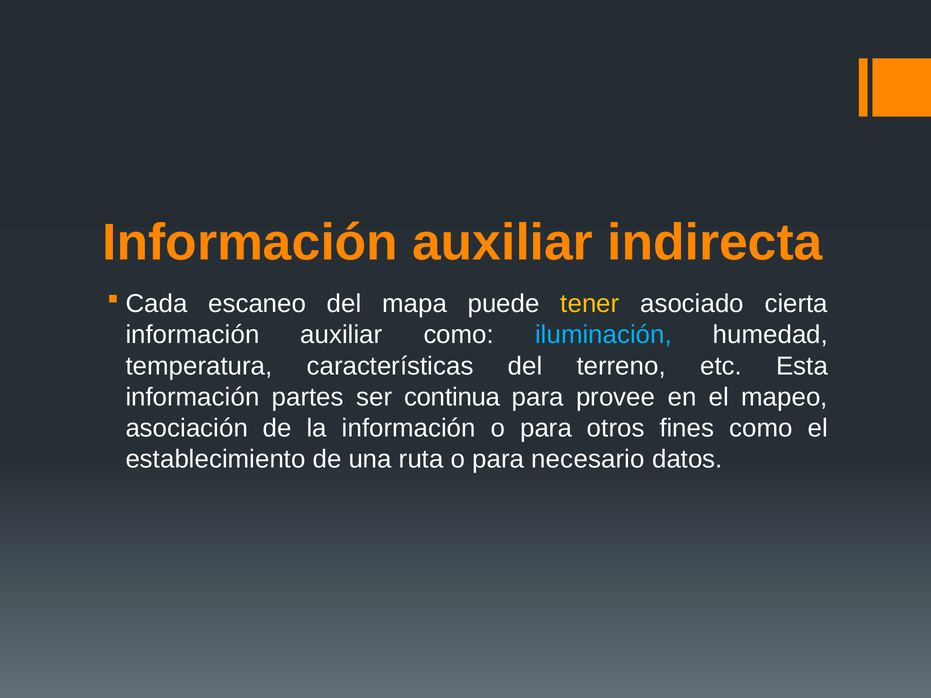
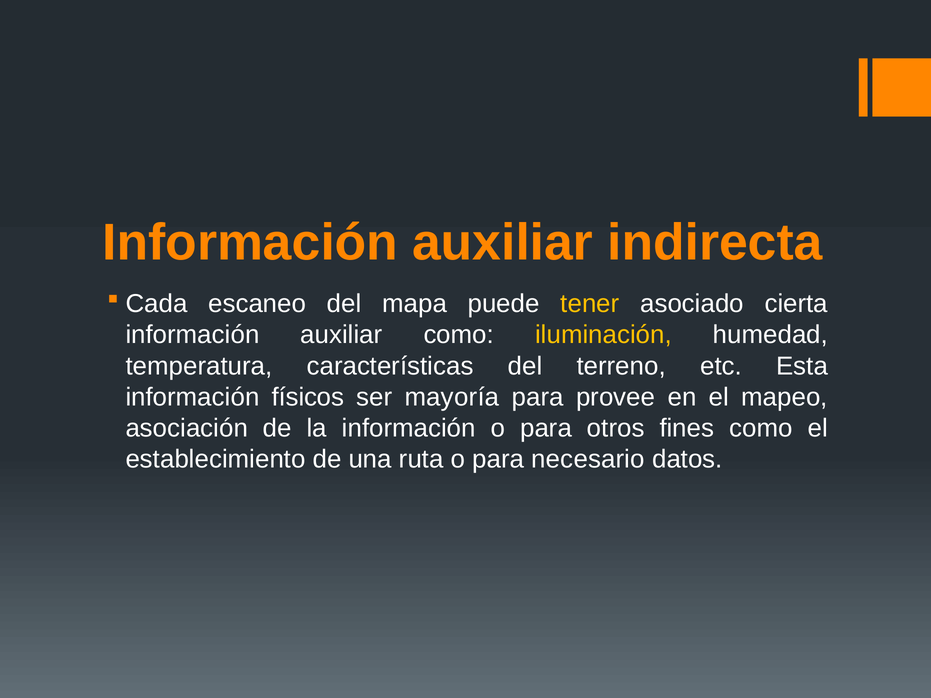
iluminación colour: light blue -> yellow (603, 335)
partes: partes -> físicos (308, 397)
continua: continua -> mayoría (452, 397)
